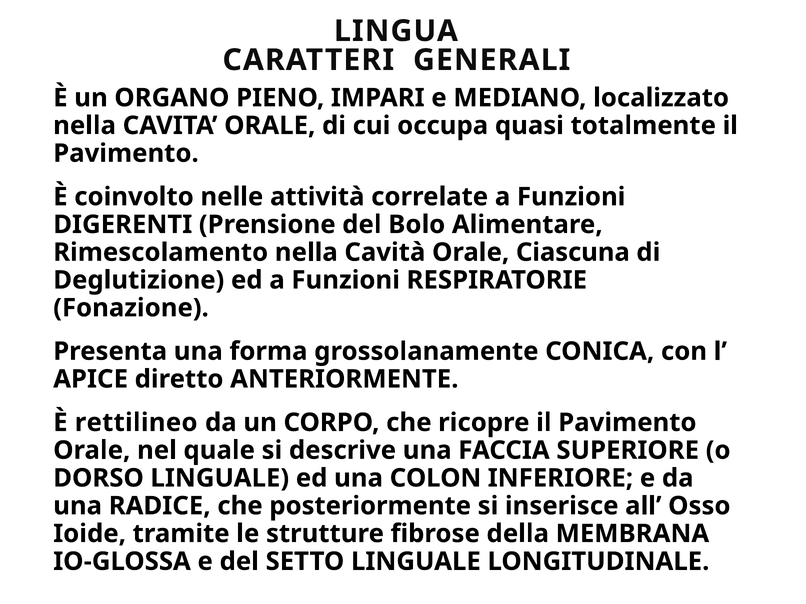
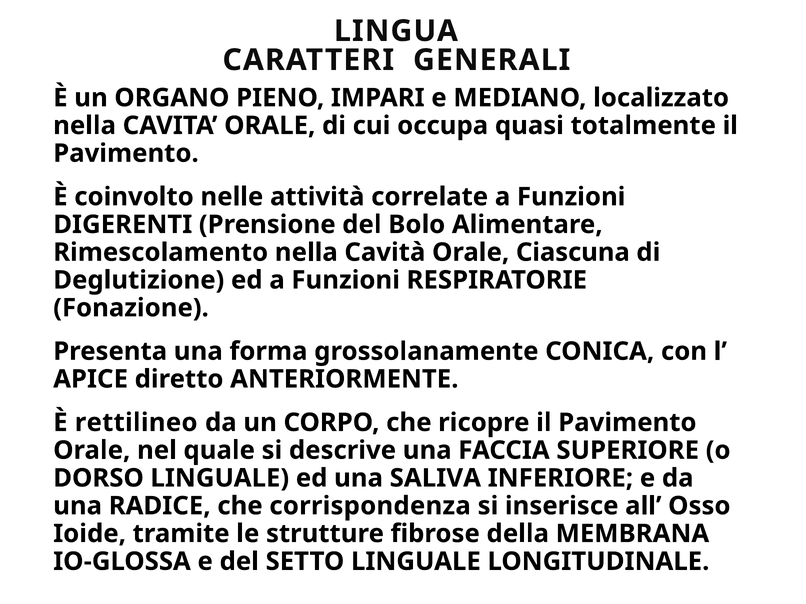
COLON: COLON -> SALIVA (435, 478)
posteriormente: posteriormente -> corrispondenza (370, 506)
